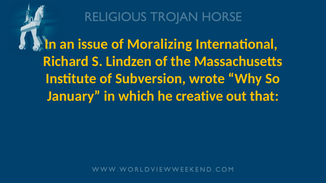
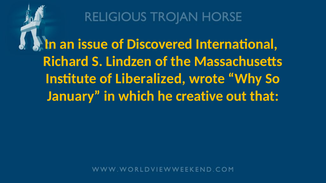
Moralizing: Moralizing -> Discovered (160, 44)
Subversion: Subversion -> Liberalized (151, 79)
